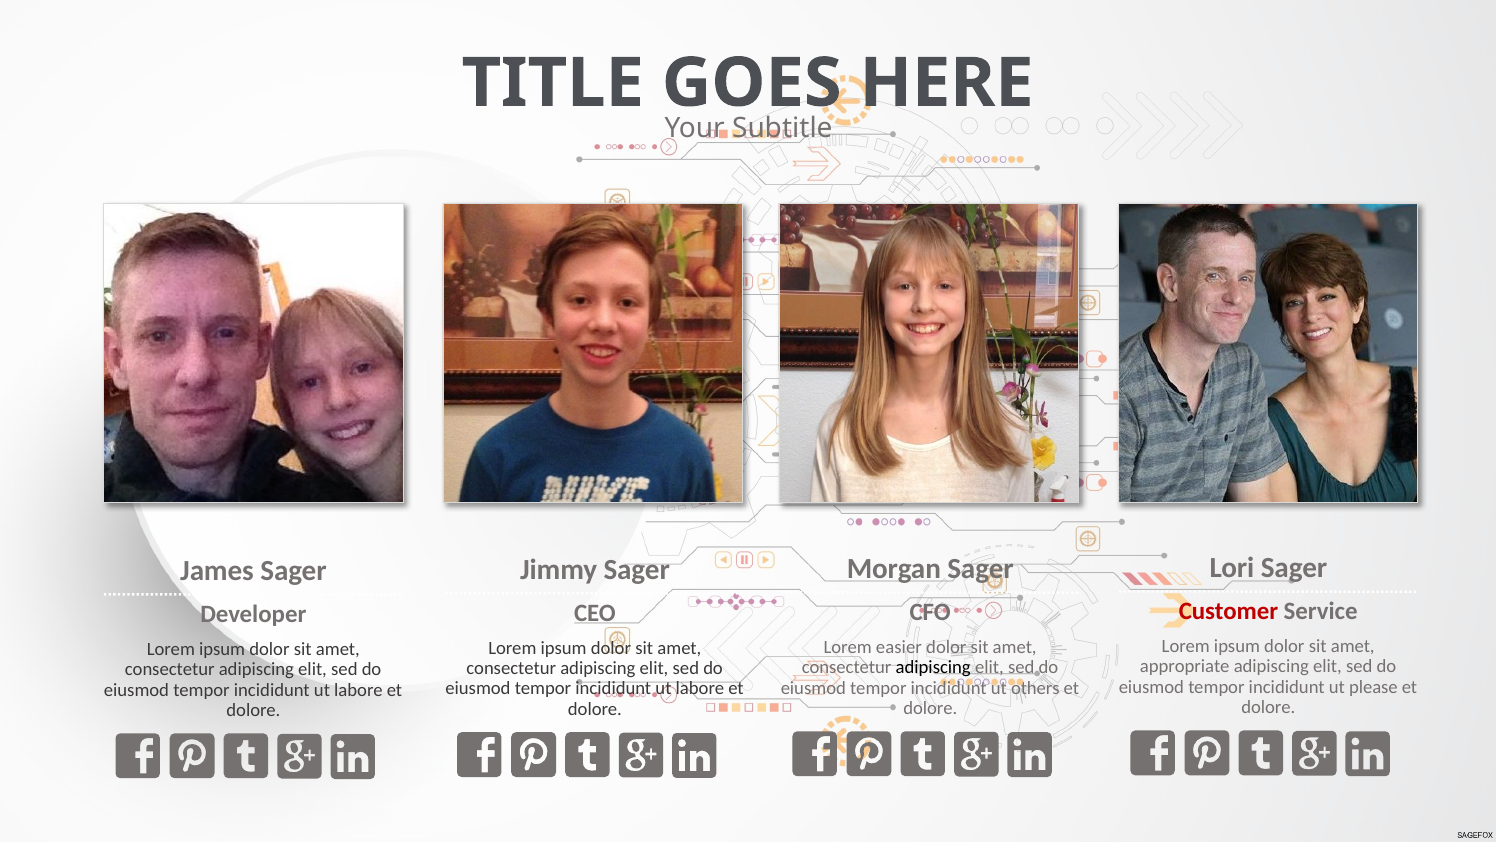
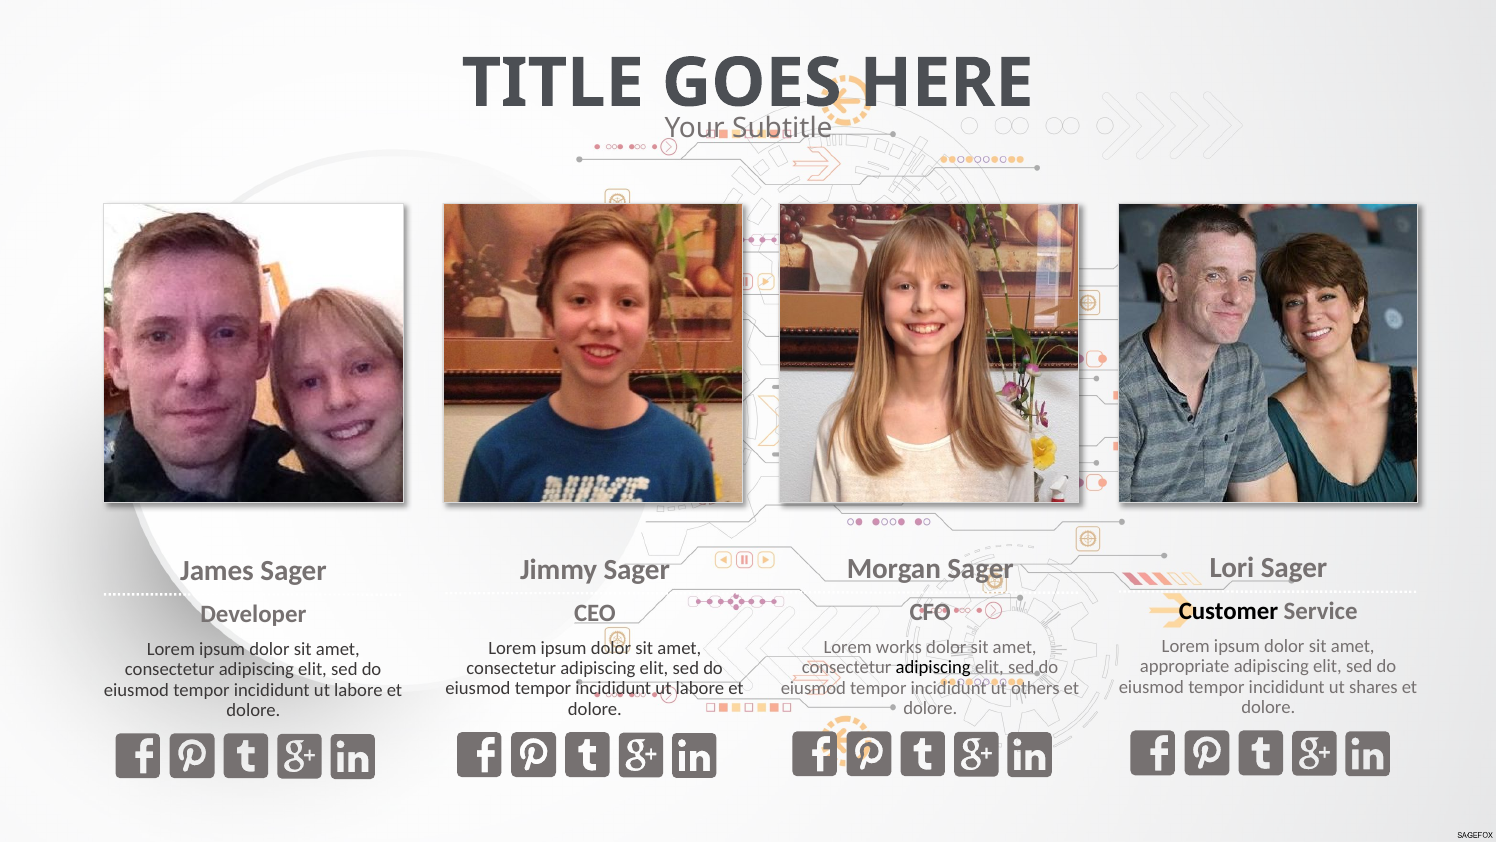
Customer colour: red -> black (1228, 611)
easier: easier -> works (899, 647)
please: please -> shares (1373, 687)
